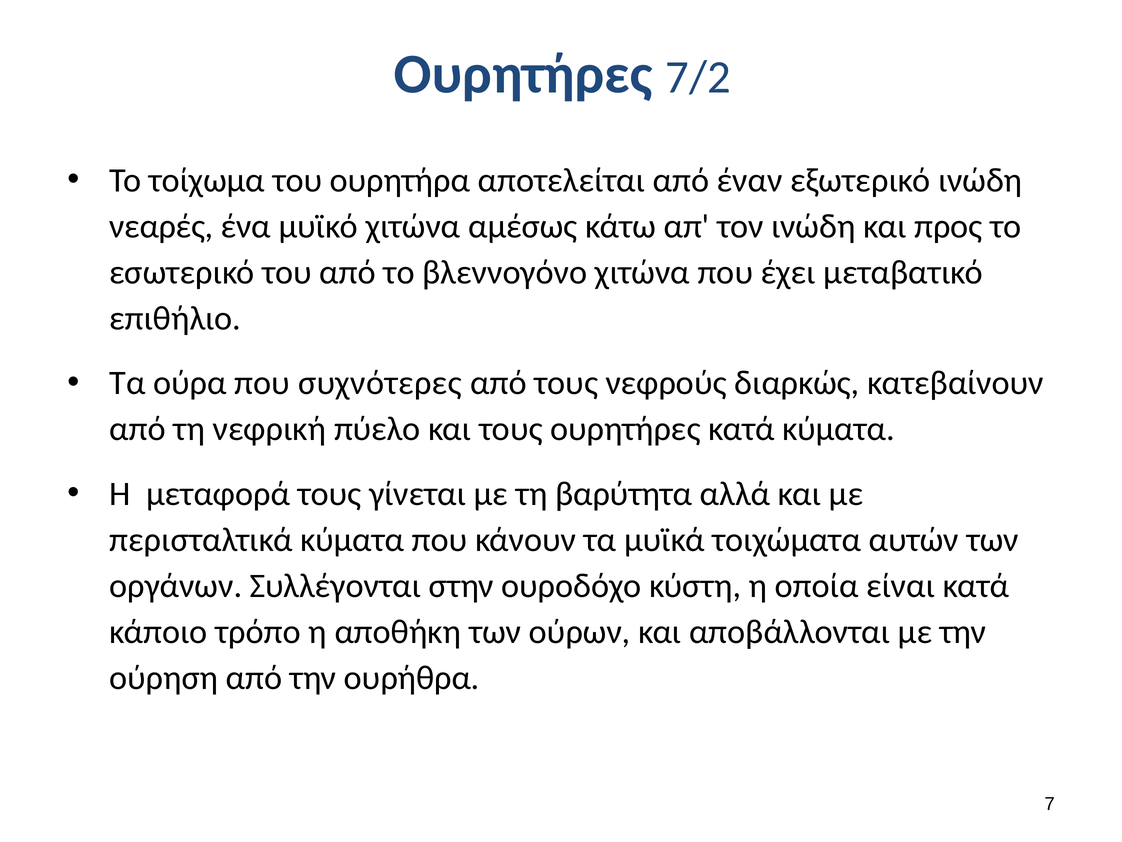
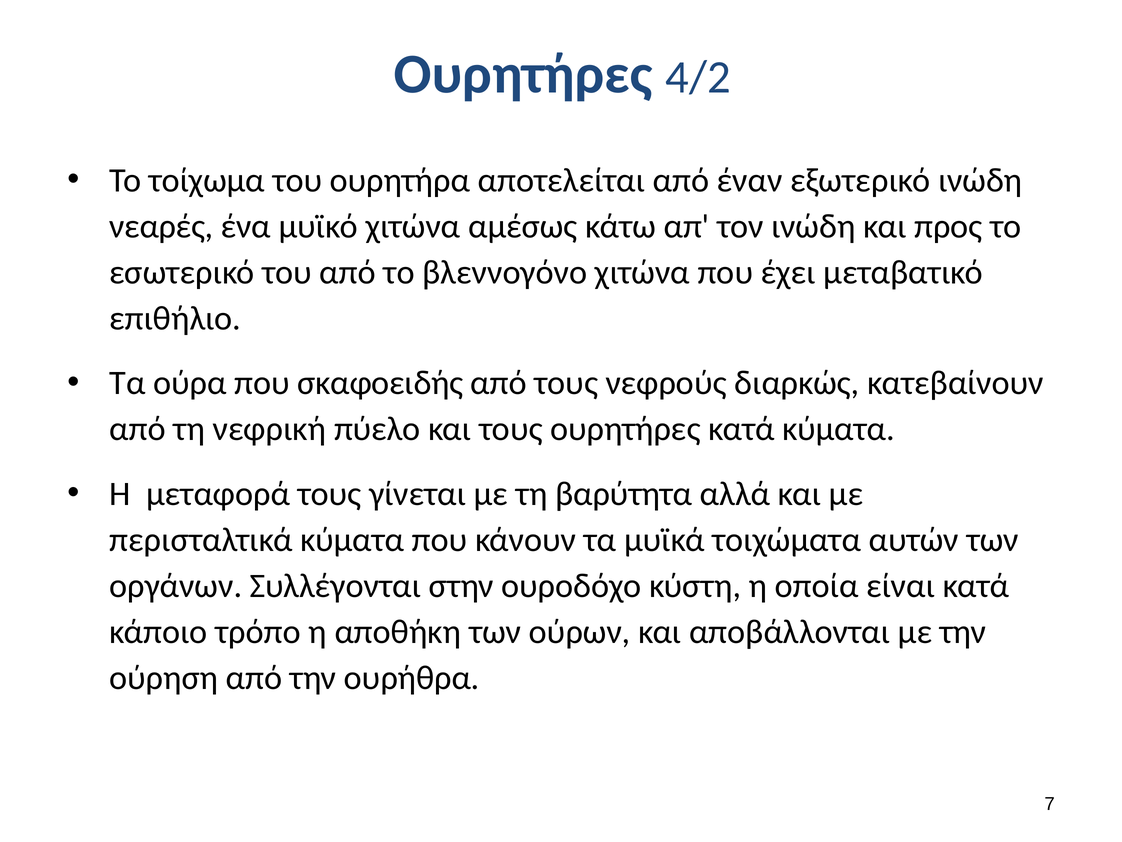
7/2: 7/2 -> 4/2 (698, 77)
συχνότερες: συχνότερες -> σκαφοειδής (380, 383)
